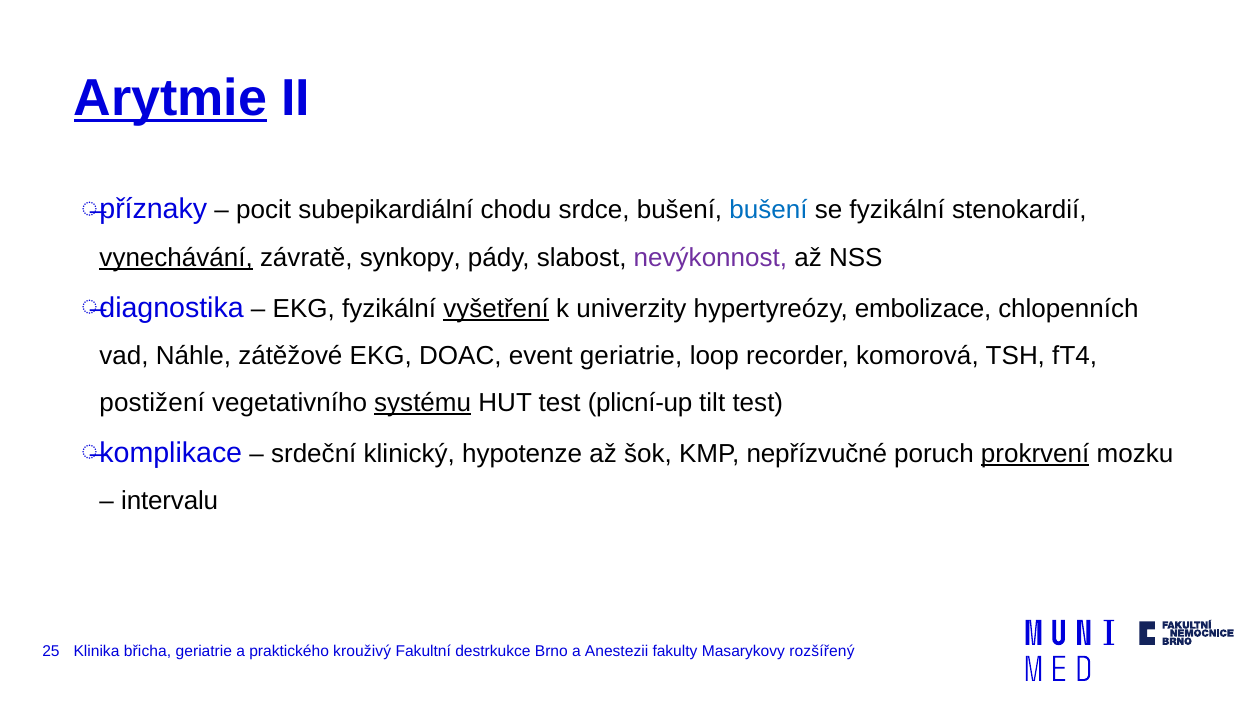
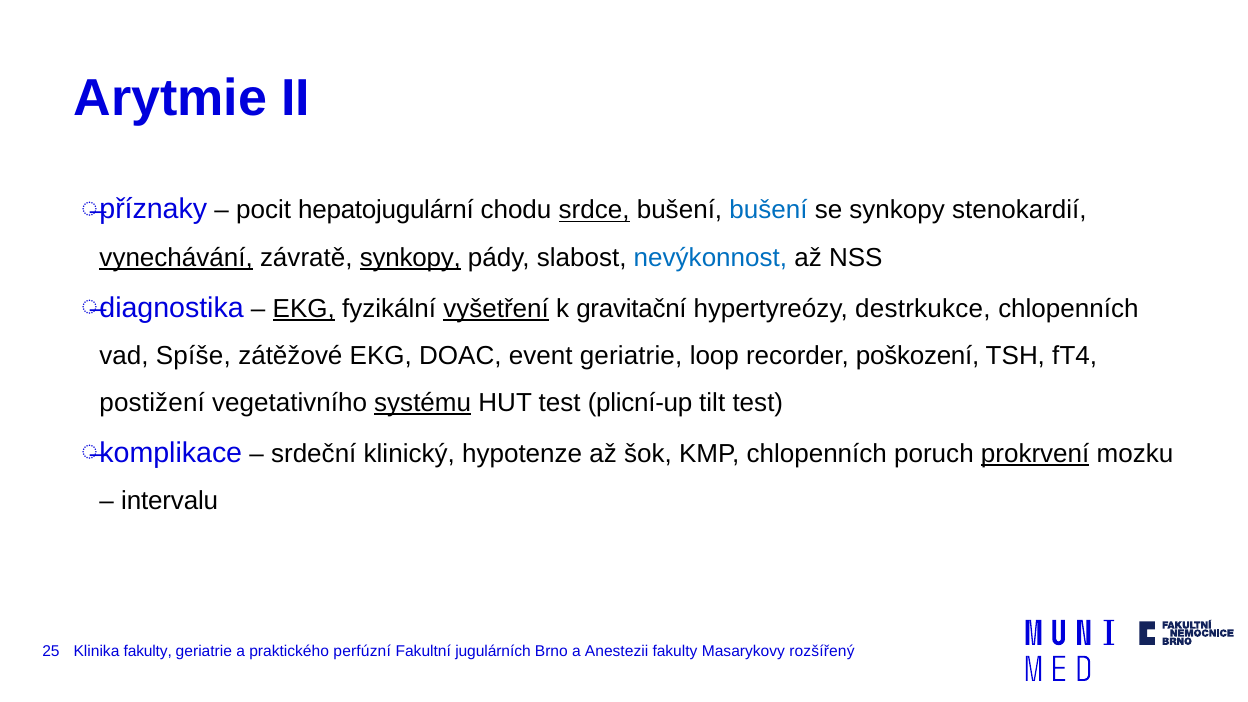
Arytmie underline: present -> none (170, 98)
subepikardiální: subepikardiální -> hepatojugulární (386, 210)
srdce underline: none -> present (594, 210)
se fyzikální: fyzikální -> synkopy (897, 210)
synkopy underline: none -> present (410, 258)
nevýkonnost colour: purple -> blue (710, 258)
EKG underline: none -> present (304, 309)
univerzity: univerzity -> gravitační (631, 309)
embolizace: embolizace -> destrkukce (923, 309)
Náhle: Náhle -> Spíše (193, 356)
komorová: komorová -> poškození (918, 356)
KMP nepřízvučné: nepřízvučné -> chlopenních (817, 454)
Klinika břicha: břicha -> fakulty (148, 651)
krouživý: krouživý -> perfúzní (362, 651)
destrkukce: destrkukce -> jugulárních (493, 651)
